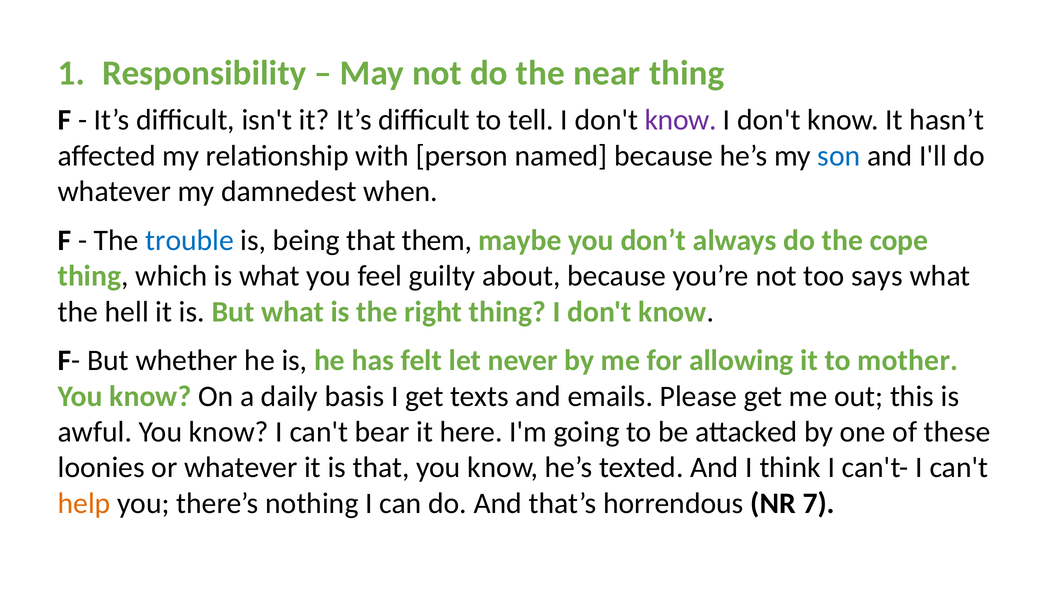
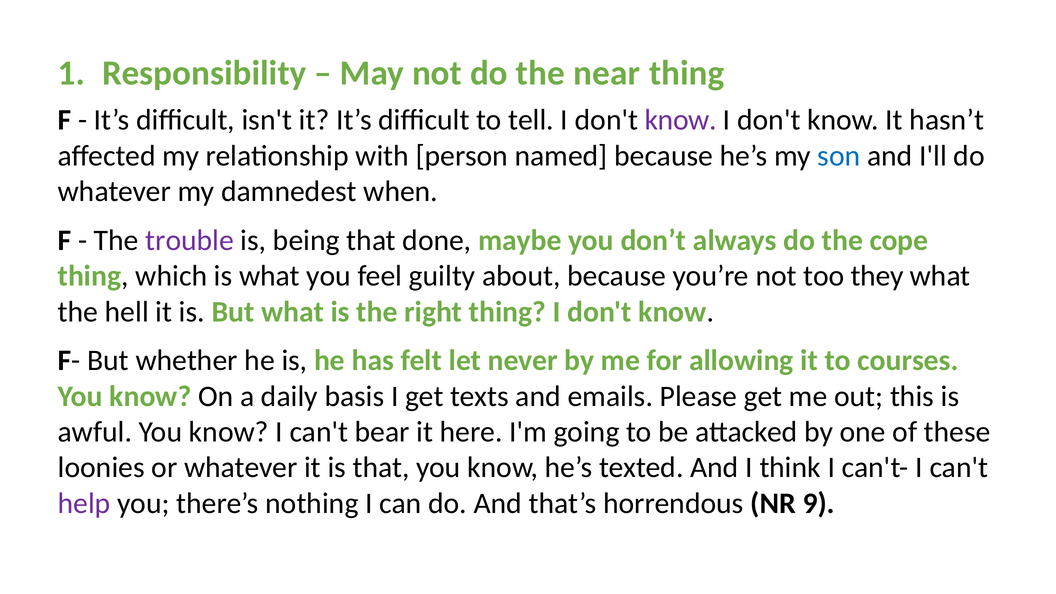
trouble colour: blue -> purple (190, 240)
them: them -> done (437, 240)
says: says -> they (877, 276)
mother: mother -> courses (908, 361)
help colour: orange -> purple (84, 503)
7: 7 -> 9 (819, 503)
